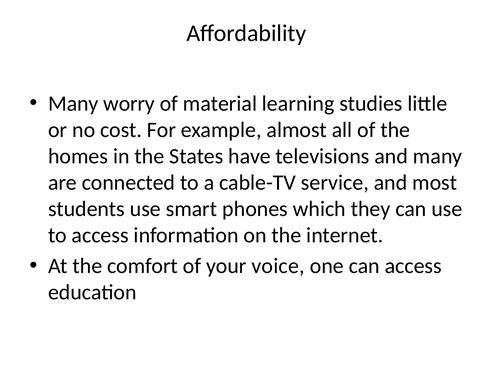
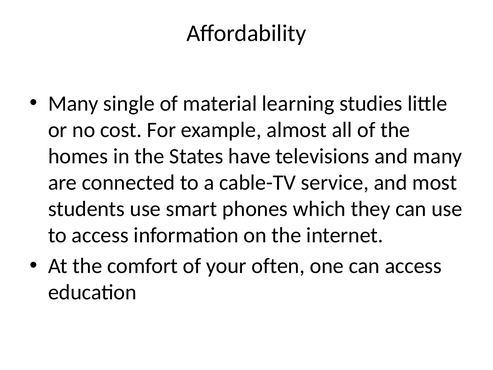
worry: worry -> single (129, 103)
voice: voice -> often (278, 266)
